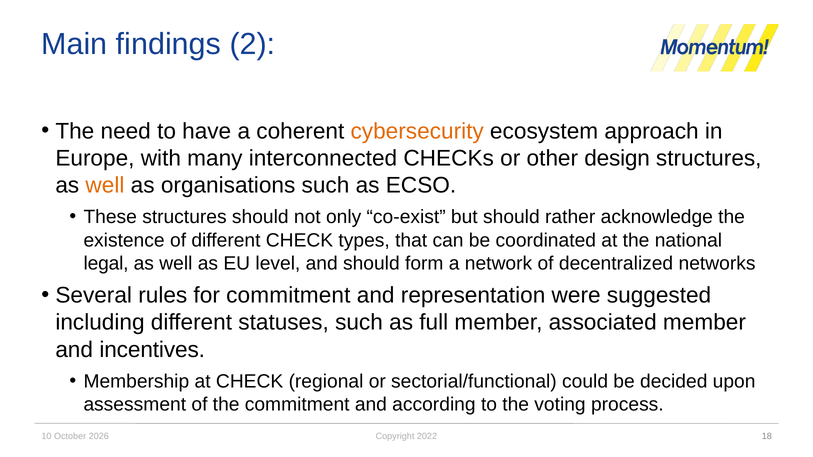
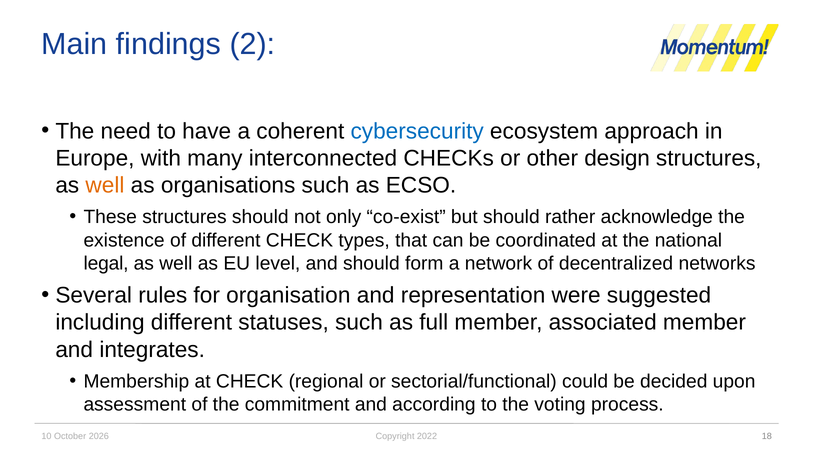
cybersecurity colour: orange -> blue (417, 131)
for commitment: commitment -> organisation (288, 296)
incentives: incentives -> integrates (152, 350)
